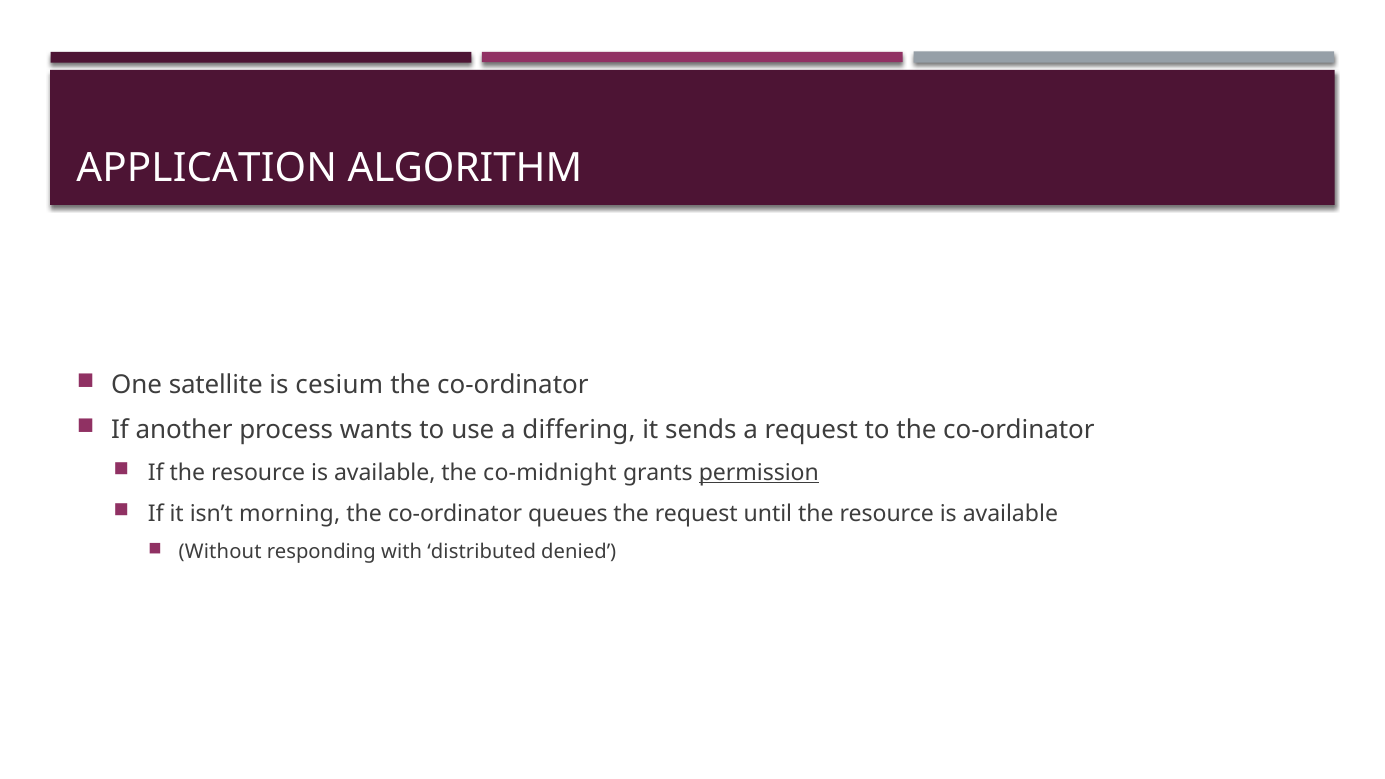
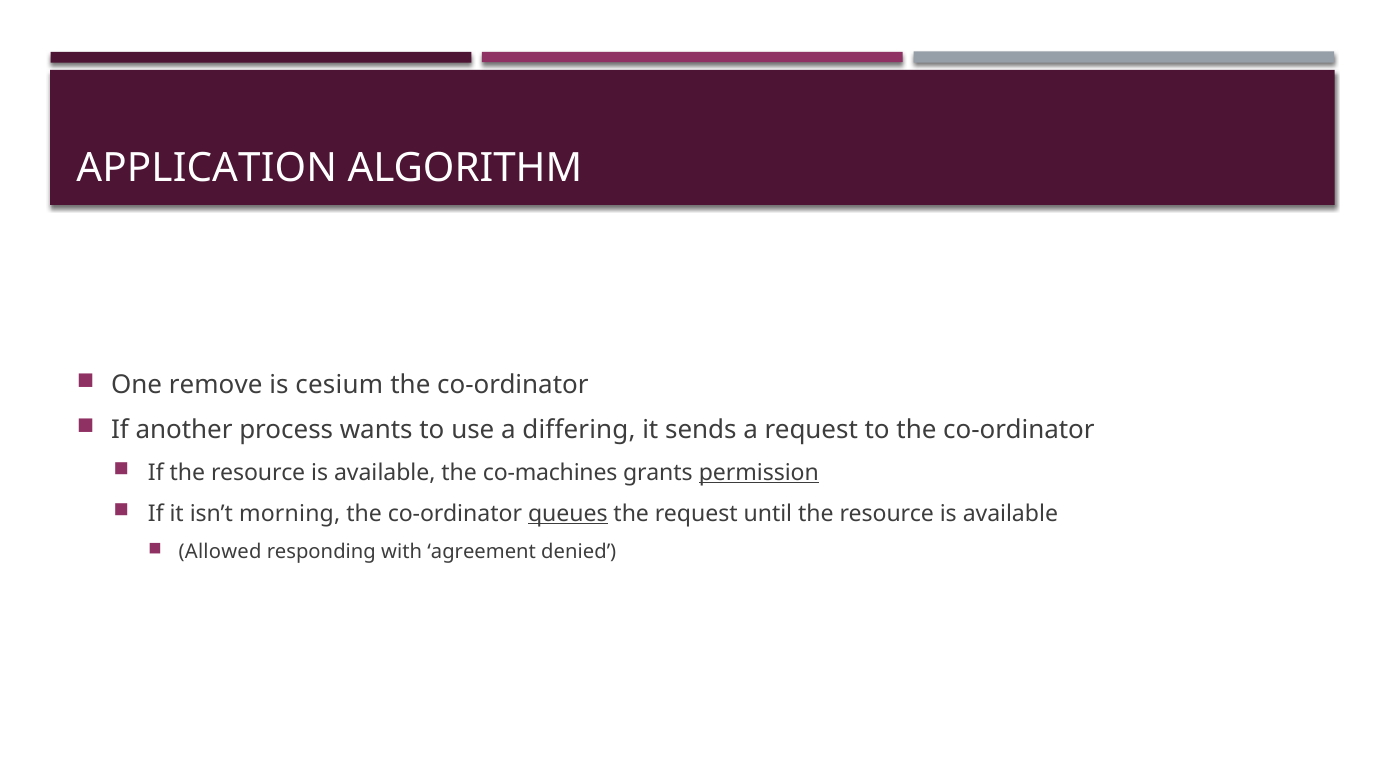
satellite: satellite -> remove (216, 385)
co-midnight: co-midnight -> co-machines (550, 473)
queues underline: none -> present (568, 514)
Without: Without -> Allowed (220, 552)
distributed: distributed -> agreement (482, 552)
